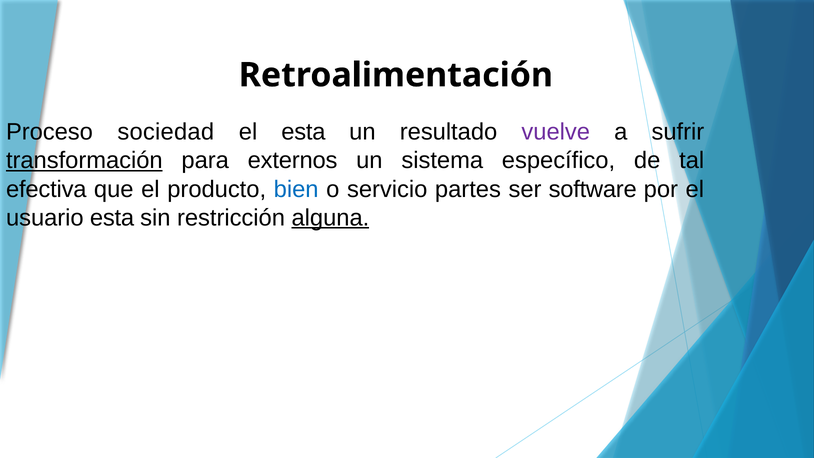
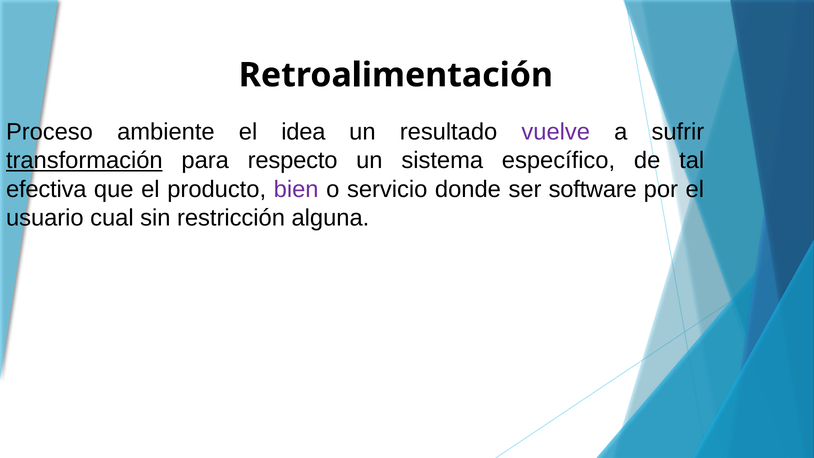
sociedad: sociedad -> ambiente (166, 132)
el esta: esta -> idea (303, 132)
externos: externos -> respecto (293, 161)
bien colour: blue -> purple (296, 189)
partes: partes -> donde (468, 189)
usuario esta: esta -> cual (112, 218)
alguna underline: present -> none (330, 218)
